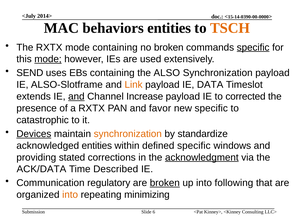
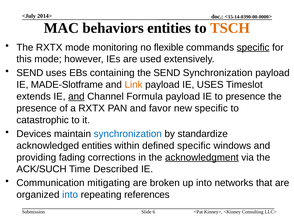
mode containing: containing -> monitoring (115, 47)
no broken: broken -> flexible (169, 47)
mode underline: present -> none (48, 59)
the ALSO: ALSO -> SEND (167, 73)
ALSO-Slotframe: ALSO-Slotframe -> MADE-Slotframe (67, 84)
IE DATA: DATA -> USES (210, 84)
Increase: Increase -> Formula (145, 96)
to corrected: corrected -> presence (245, 96)
Devices underline: present -> none (34, 133)
synchronization colour: orange -> blue (128, 133)
stated: stated -> fading (72, 157)
ACK/DATA: ACK/DATA -> ACK/SUCH (42, 169)
regulatory: regulatory -> mitigating (109, 182)
broken underline: present -> none (165, 182)
following: following -> networks (234, 182)
into colour: orange -> blue (70, 194)
minimizing: minimizing -> references (147, 194)
